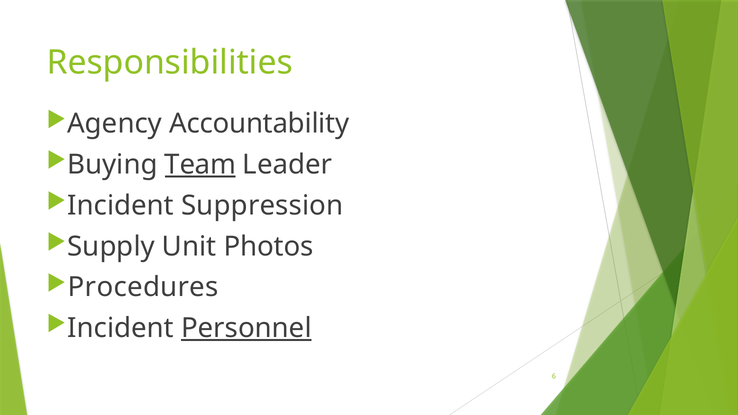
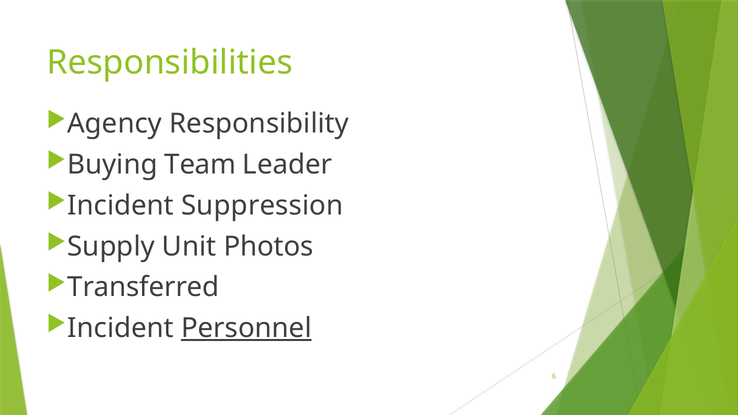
Accountability: Accountability -> Responsibility (259, 124)
Team underline: present -> none (200, 165)
Procedures: Procedures -> Transferred (143, 287)
